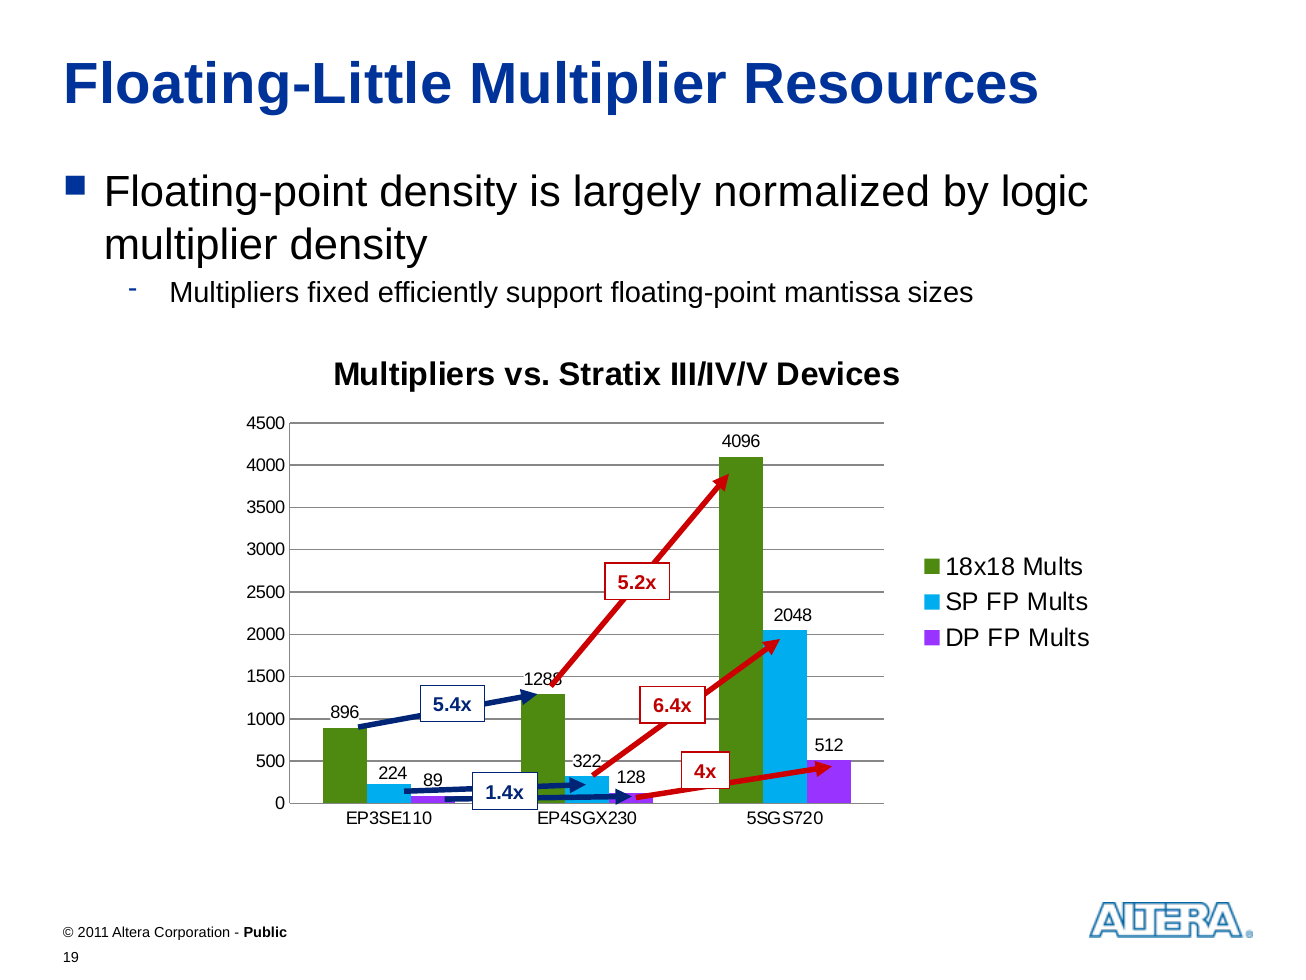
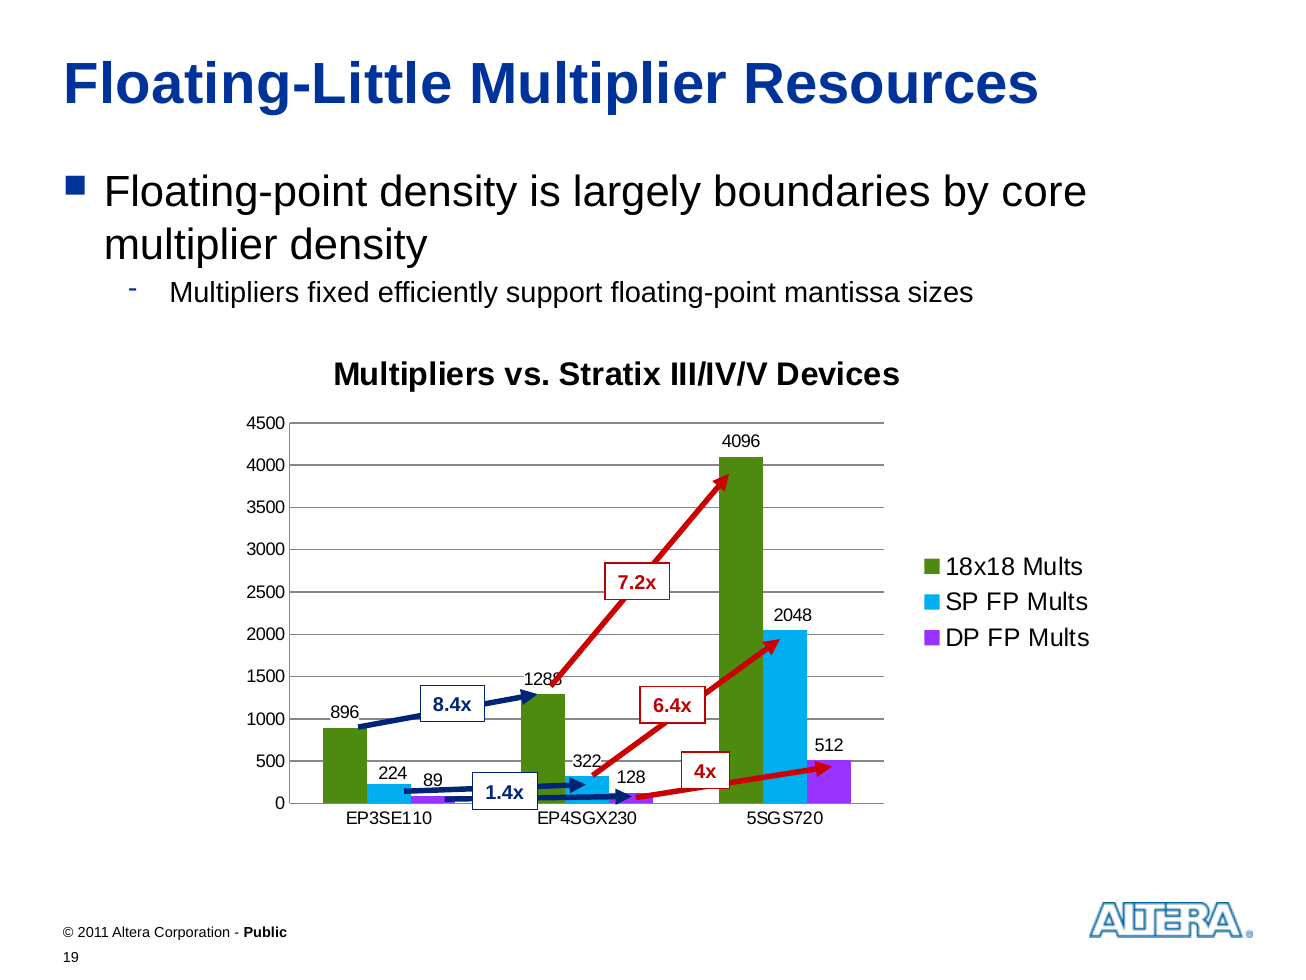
normalized: normalized -> boundaries (822, 192)
logic: logic -> core (1044, 192)
5.2x: 5.2x -> 7.2x (637, 582)
5.4x: 5.4x -> 8.4x (452, 704)
